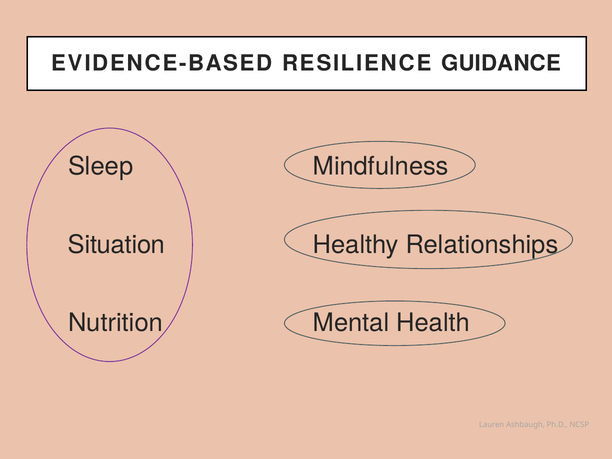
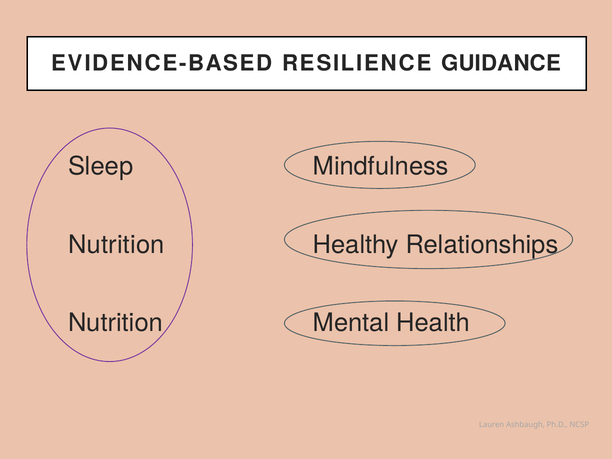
Situation: Situation -> Nutrition (116, 245)
